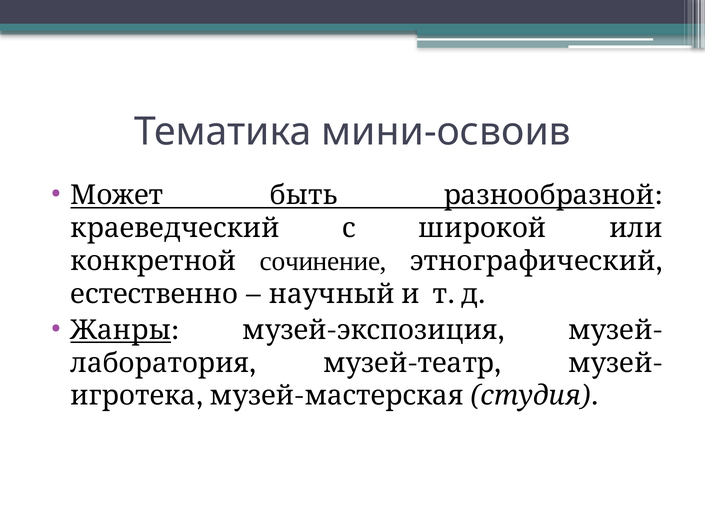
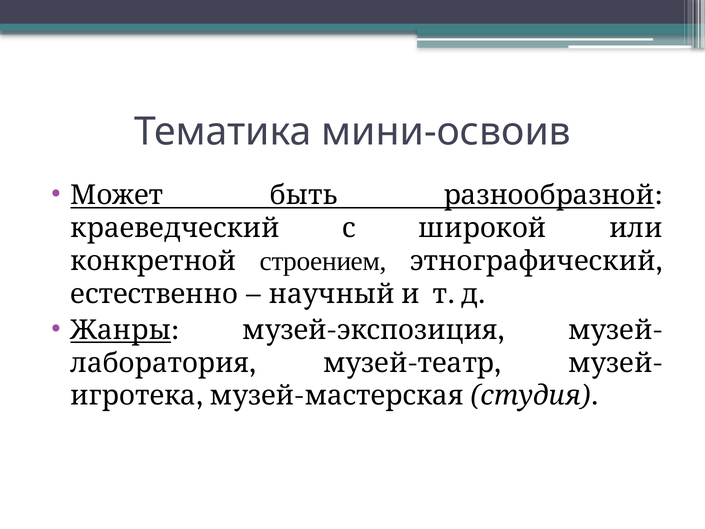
сочинение: сочинение -> строением (323, 261)
